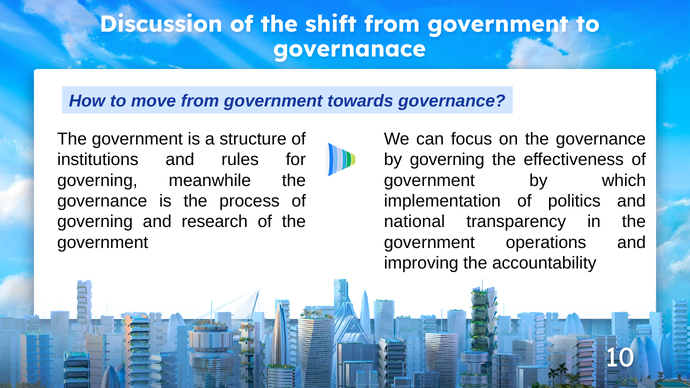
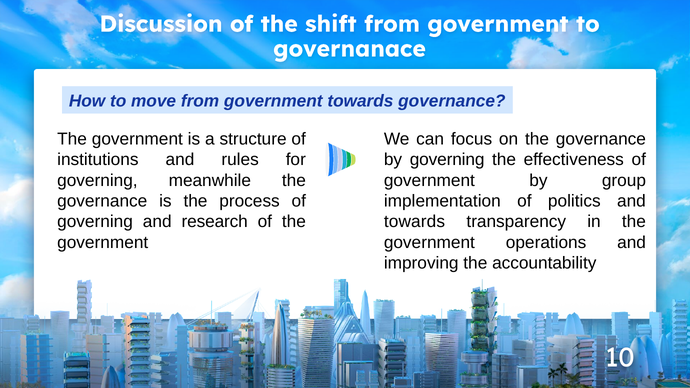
which: which -> group (624, 180)
national: national -> towards (414, 222)
